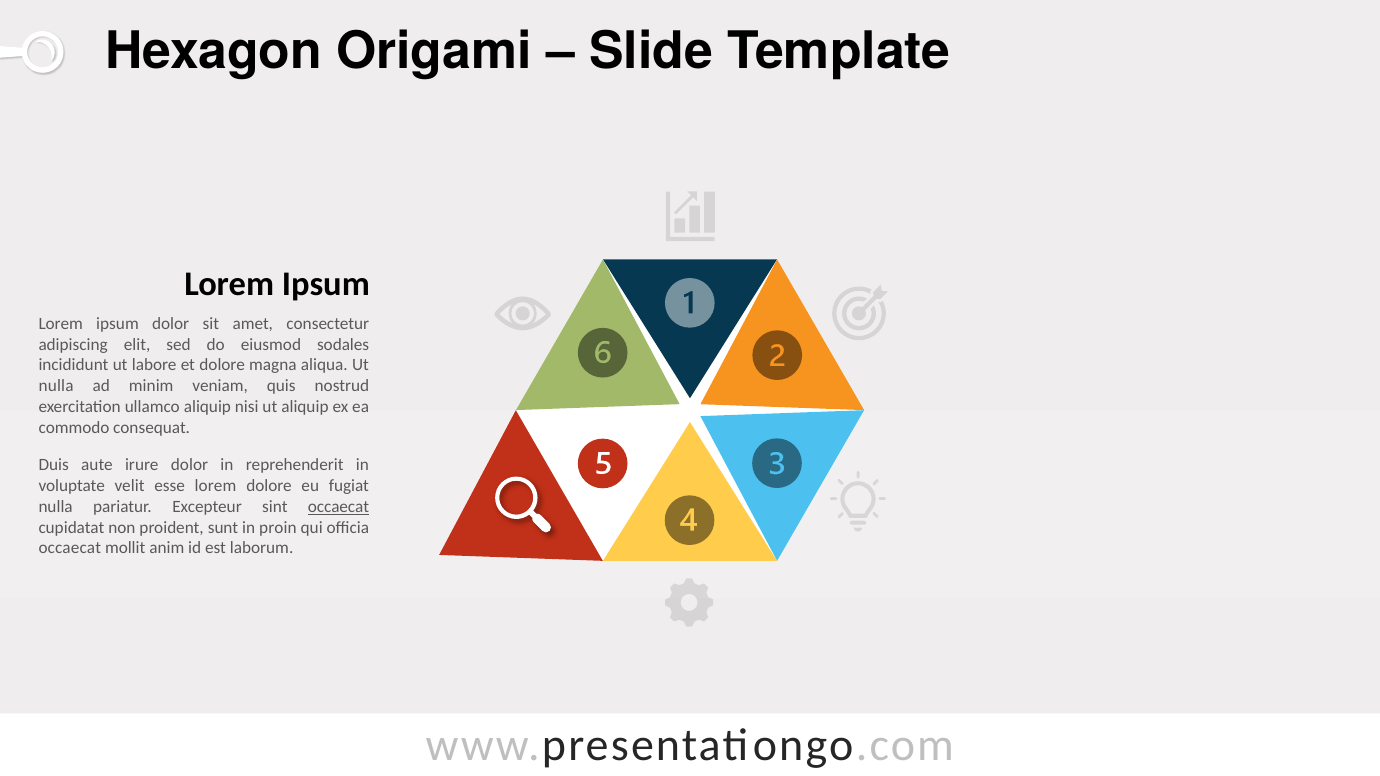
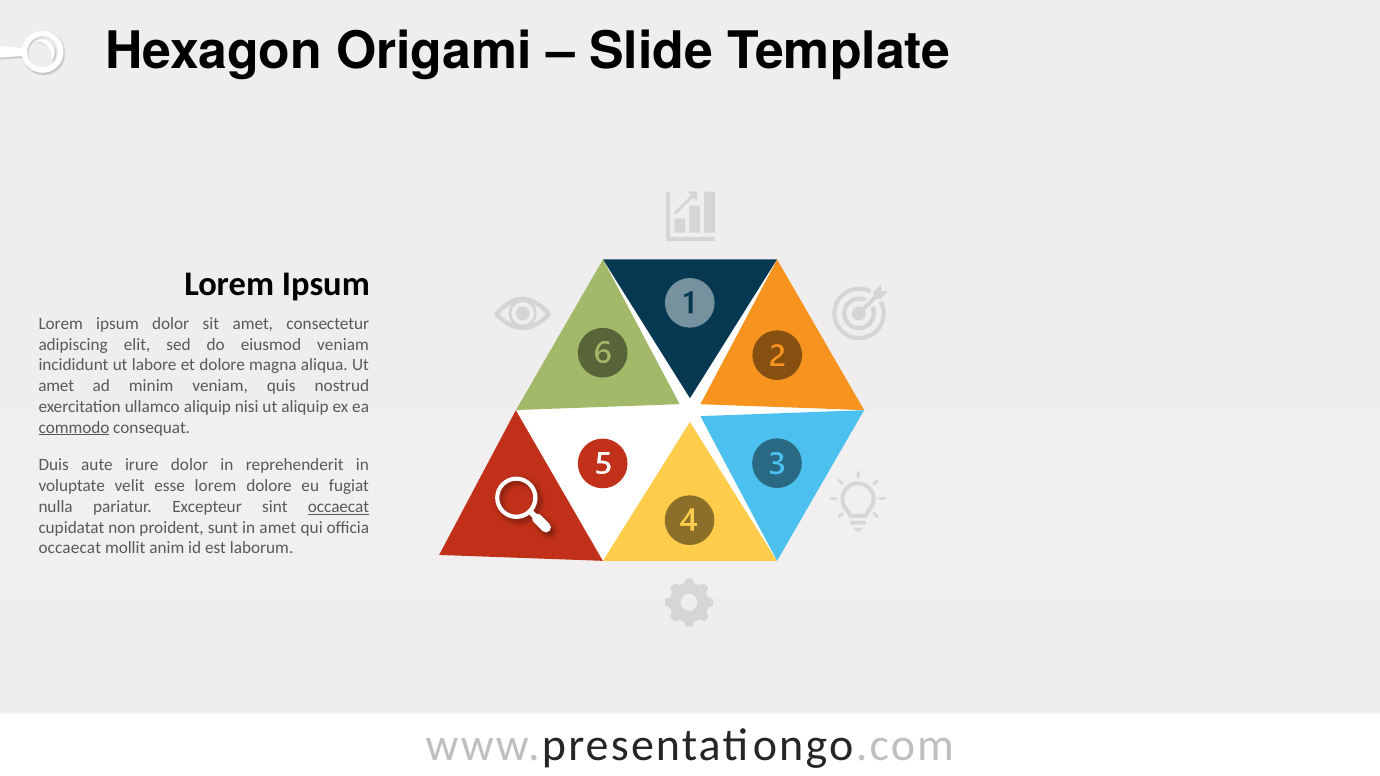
eiusmod sodales: sodales -> veniam (343, 345)
nulla: nulla -> amet (56, 386)
commodo underline: none -> present (74, 427)
in proin: proin -> amet (278, 528)
